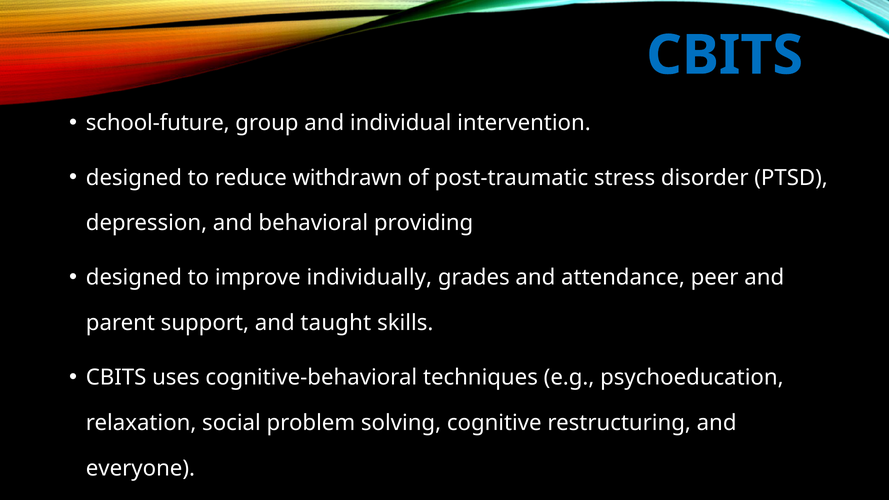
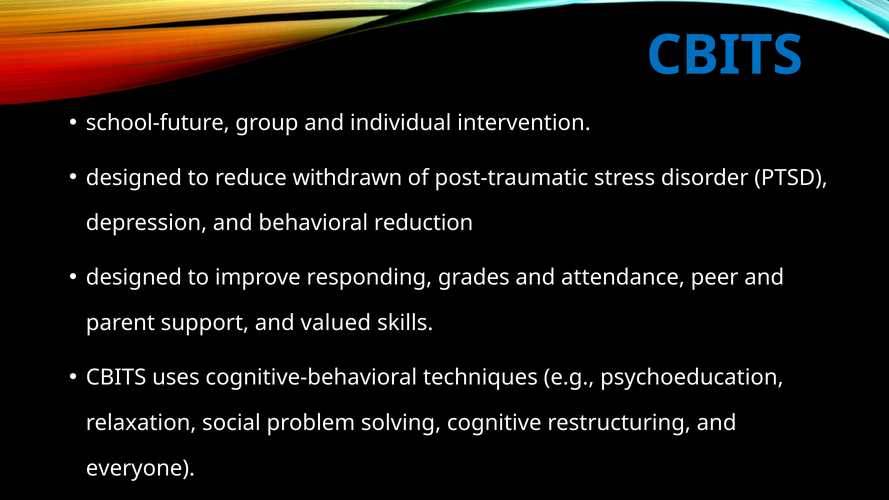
providing: providing -> reduction (424, 223)
individually: individually -> responding (369, 278)
taught: taught -> valued (336, 323)
